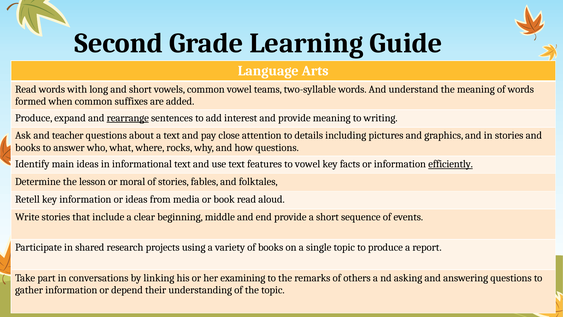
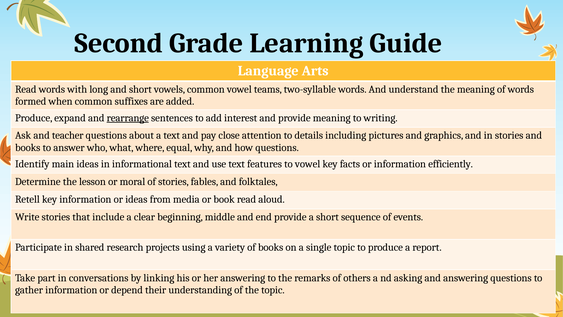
rocks: rocks -> equal (179, 148)
efficiently underline: present -> none (451, 164)
her examining: examining -> answering (243, 278)
